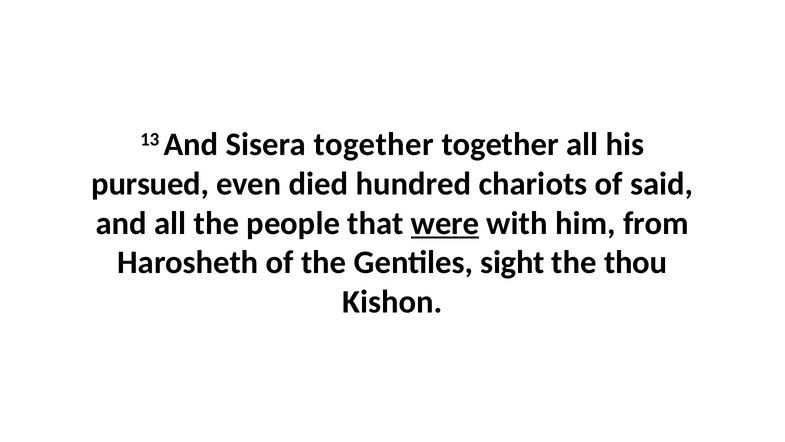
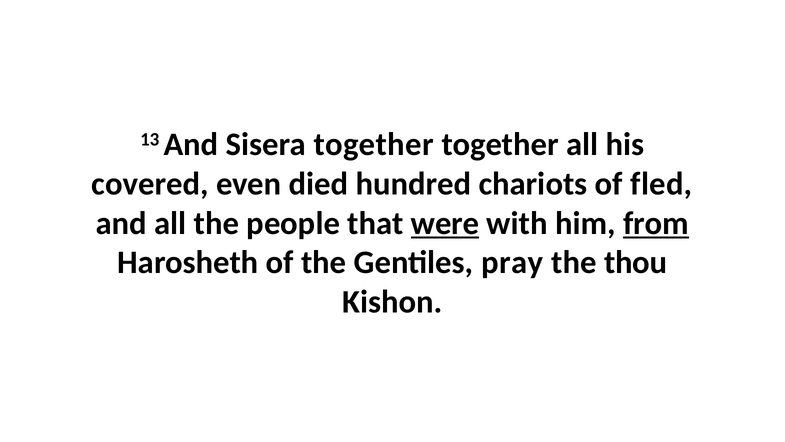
pursued: pursued -> covered (150, 184)
said: said -> fled (661, 184)
from underline: none -> present (656, 223)
sight: sight -> pray (512, 262)
